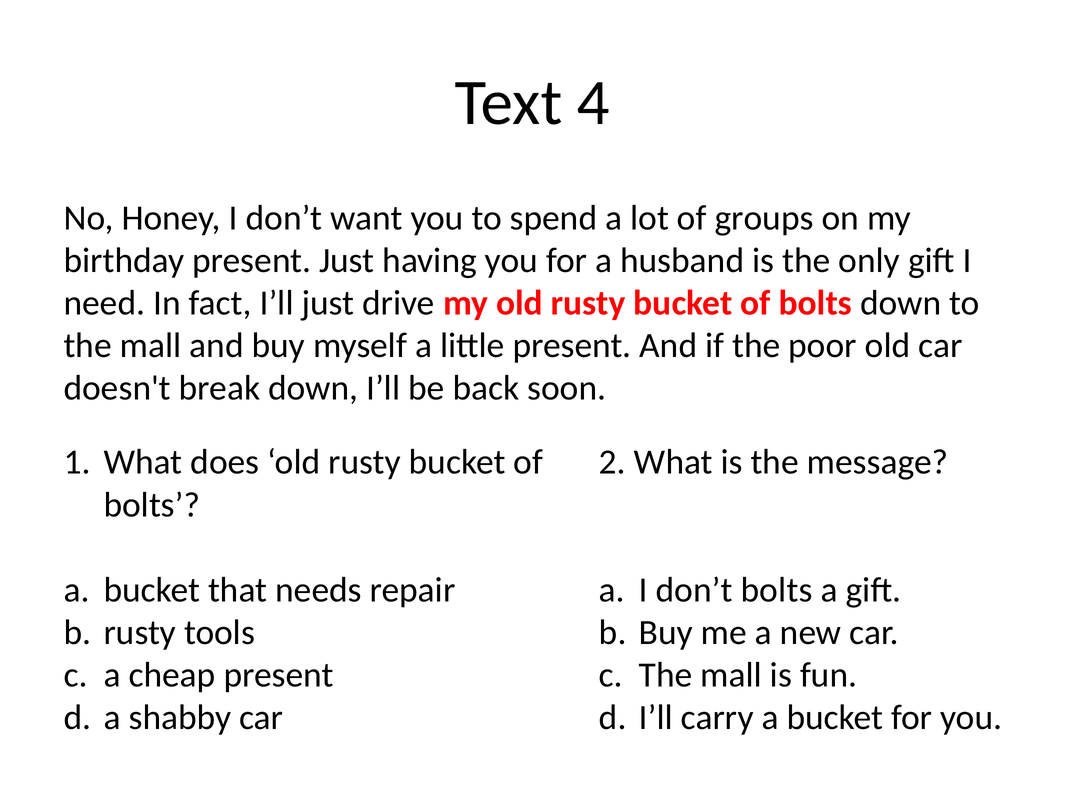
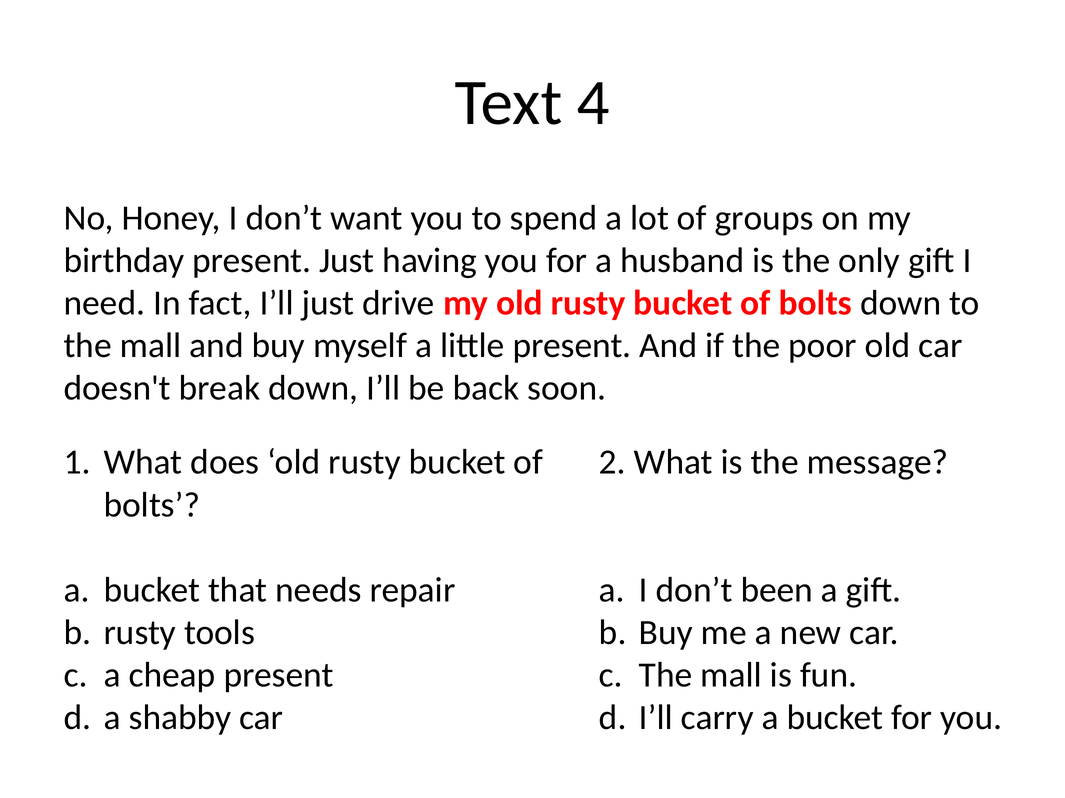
don’t bolts: bolts -> been (777, 591)
